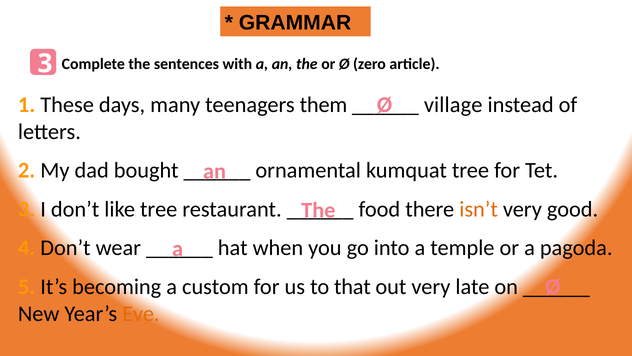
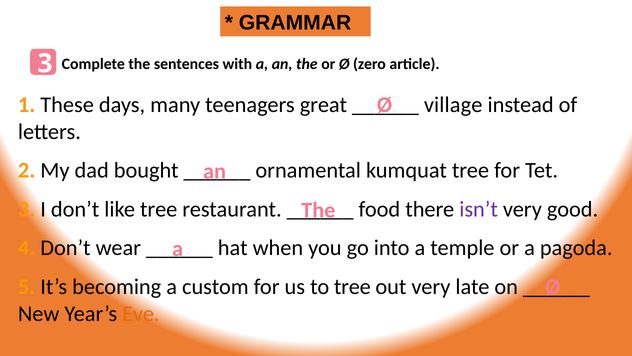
them: them -> great (323, 105)
isn’t colour: orange -> purple (479, 209)
to that: that -> tree (352, 286)
